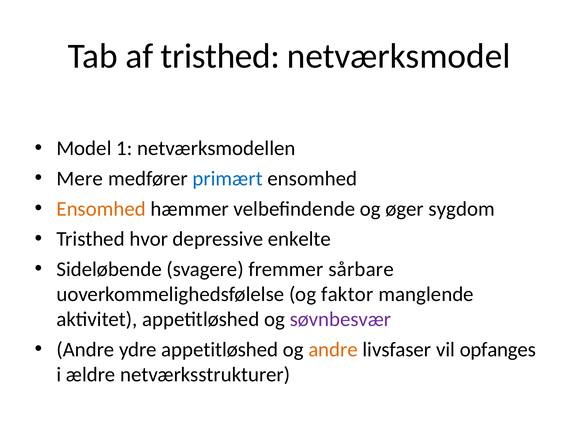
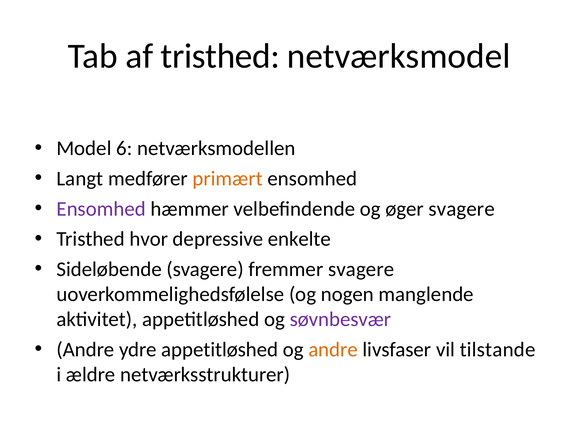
1: 1 -> 6 (124, 148)
Mere: Mere -> Langt (80, 179)
primært colour: blue -> orange (228, 179)
Ensomhed colour: orange -> purple (101, 209)
øger sygdom: sygdom -> svagere (462, 209)
fremmer sårbare: sårbare -> svagere (361, 269)
faktor: faktor -> nogen (347, 294)
opfanges: opfanges -> tilstande (498, 350)
